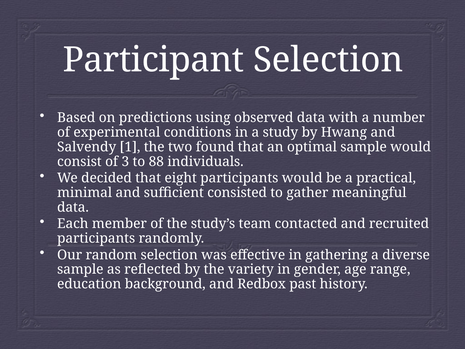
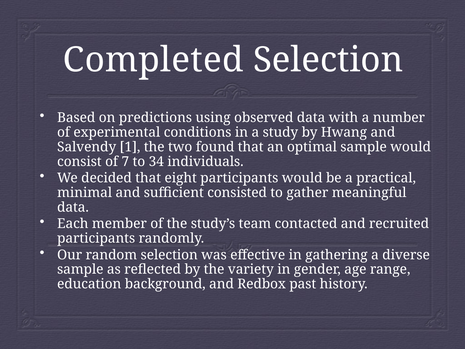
Participant: Participant -> Completed (153, 60)
3: 3 -> 7 (125, 162)
88: 88 -> 34 (156, 162)
